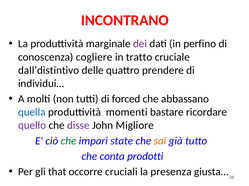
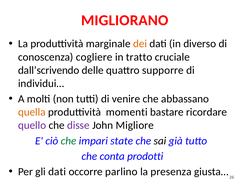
INCONTRANO: INCONTRANO -> MIGLIORANO (125, 20)
dei colour: purple -> orange (140, 44)
perfino: perfino -> diverso (200, 44)
dall’distintivo: dall’distintivo -> dall’scrivendo (49, 70)
prendere: prendere -> supporre (163, 70)
forced: forced -> venire (126, 99)
quella colour: blue -> orange (32, 113)
sai colour: orange -> black (160, 141)
gli that: that -> dati (57, 172)
cruciali: cruciali -> parlino (121, 172)
